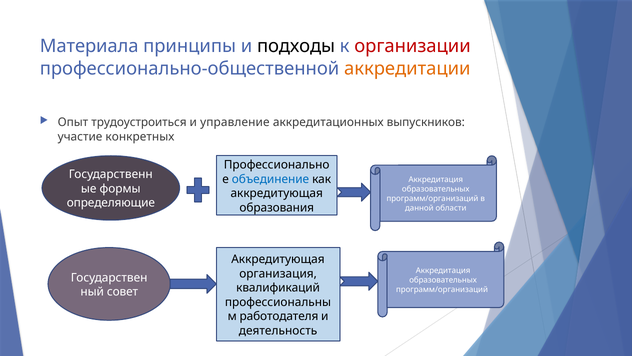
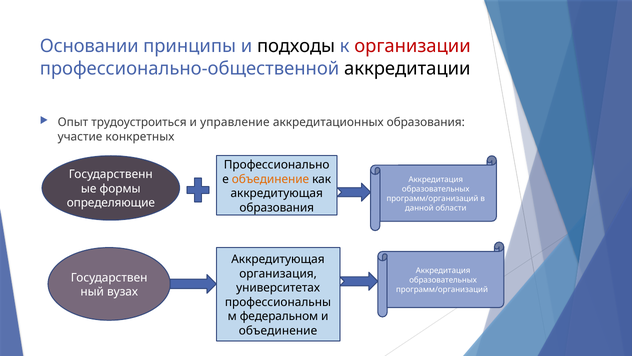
Материала: Материала -> Основании (89, 46)
аккредитации colour: orange -> black (407, 68)
аккредитационных выпускников: выпускников -> образования (426, 122)
объединение colour: blue -> orange (270, 179)
квалификаций: квалификаций -> университетах (278, 288)
совет: совет -> вузах (123, 291)
работодателя: работодателя -> федеральном (279, 316)
деятельность: деятельность -> объединение (278, 330)
